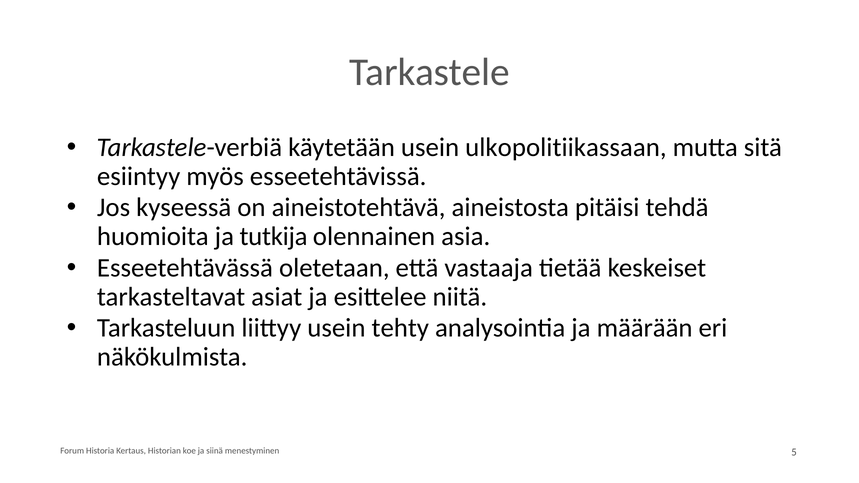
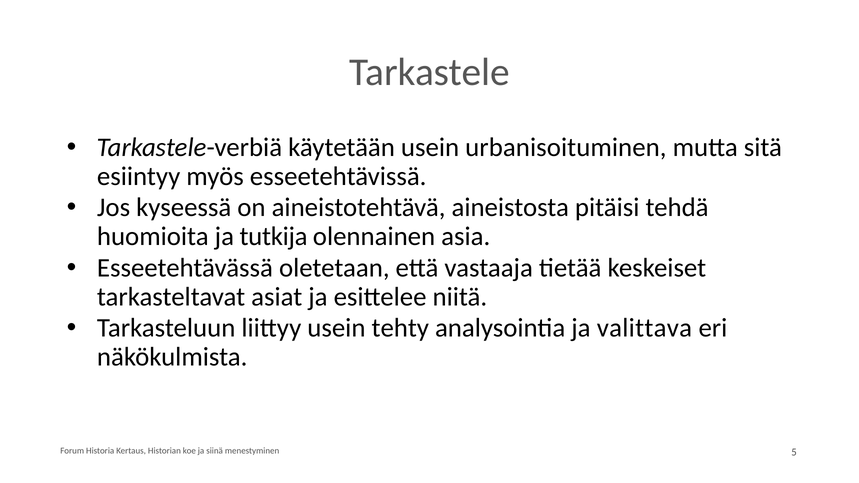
ulkopolitiikassaan: ulkopolitiikassaan -> urbanisoituminen (566, 147)
määrään: määrään -> valittava (644, 328)
